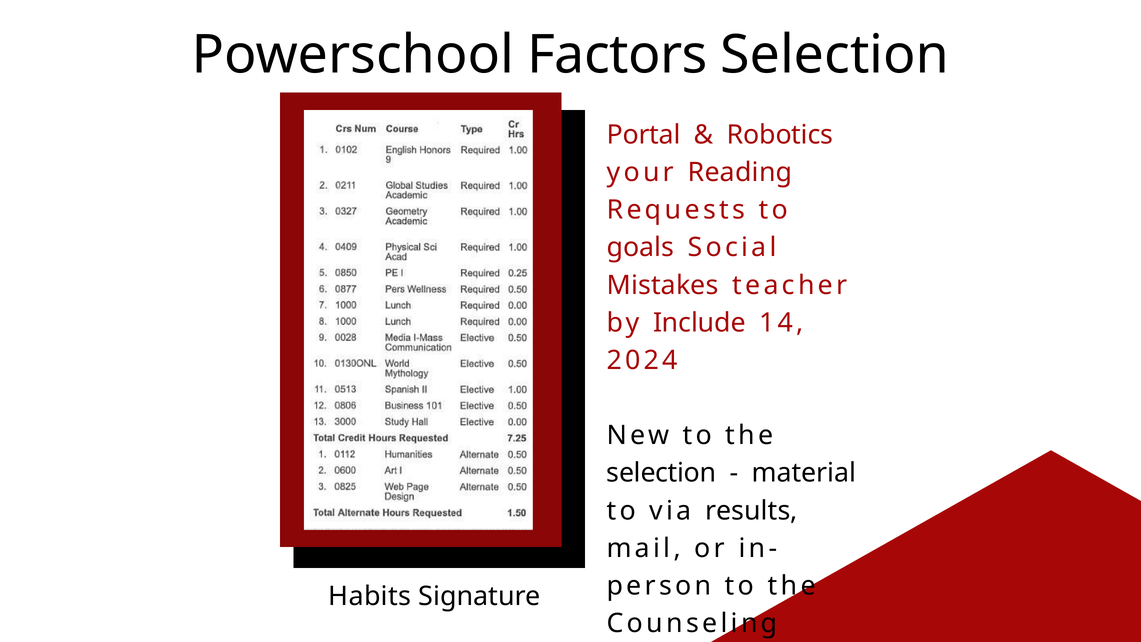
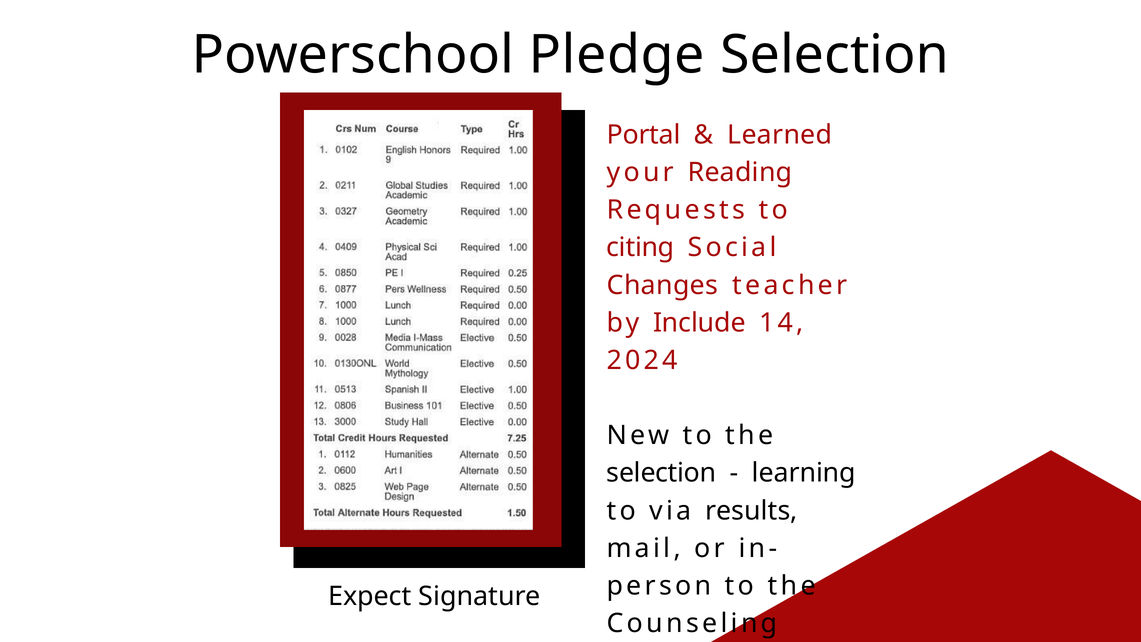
Factors: Factors -> Pledge (617, 55)
Robotics: Robotics -> Learned (780, 135)
goals: goals -> citing (640, 248)
Mistakes: Mistakes -> Changes (663, 285)
material: material -> learning (804, 473)
Habits: Habits -> Expect (370, 596)
